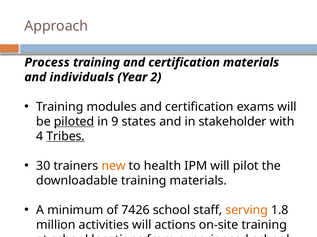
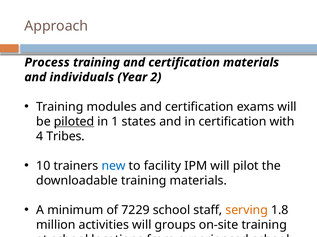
9: 9 -> 1 (115, 122)
in stakeholder: stakeholder -> certification (233, 122)
Tribes underline: present -> none (66, 137)
30: 30 -> 10 (43, 166)
new colour: orange -> blue (114, 166)
health: health -> facility (163, 166)
7426: 7426 -> 7229 (136, 211)
actions: actions -> groups (175, 225)
